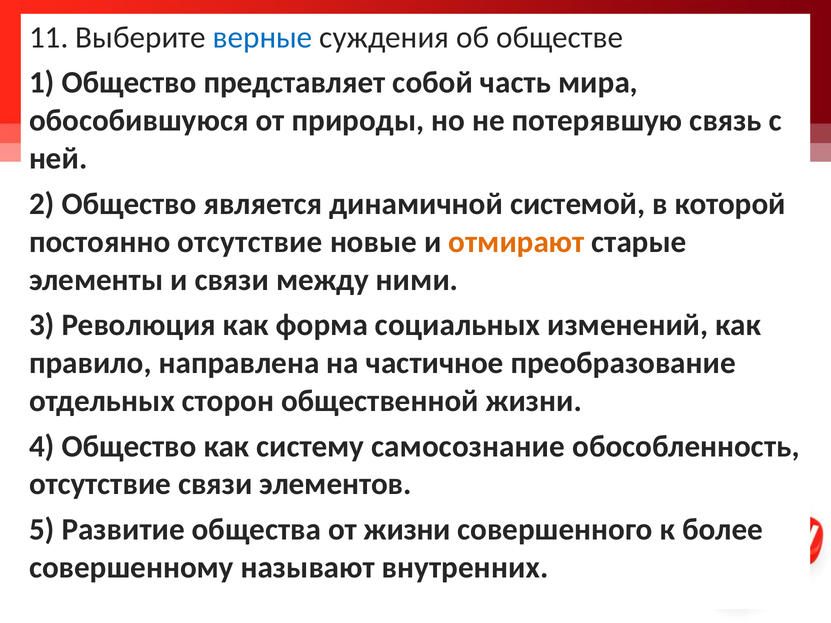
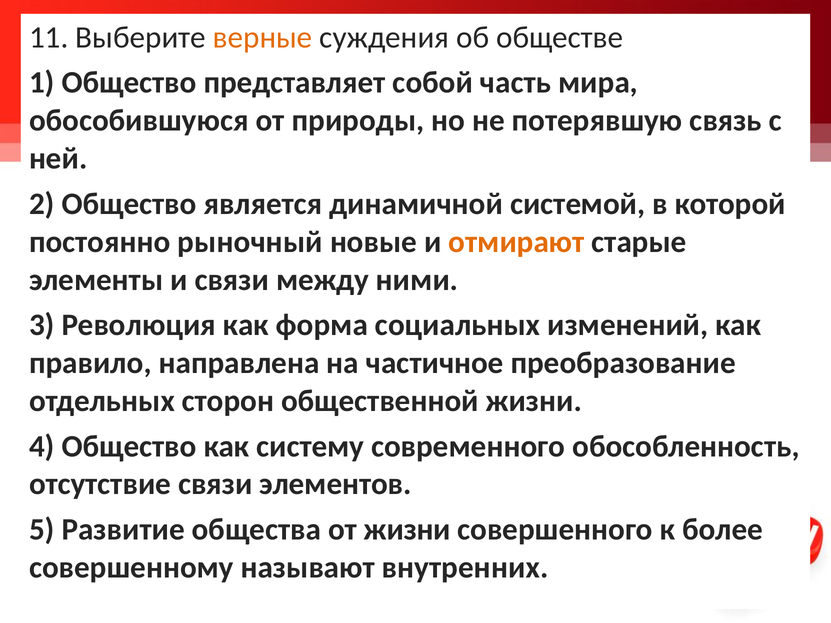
верные colour: blue -> orange (263, 37)
постоянно отсутствие: отсутствие -> рыночный (250, 242)
самосознание: самосознание -> современного (468, 446)
